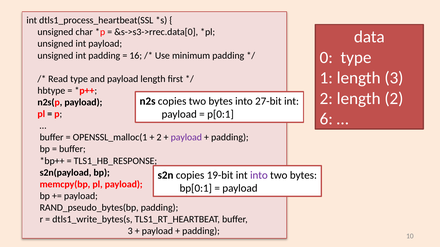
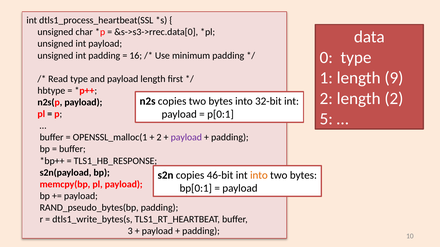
length 3: 3 -> 9 (394, 78)
27-bit: 27-bit -> 32-bit (268, 101)
6: 6 -> 5 (326, 119)
19-bit: 19-bit -> 46-bit (220, 176)
into colour: purple -> orange (259, 176)
